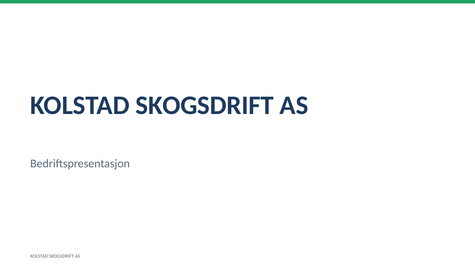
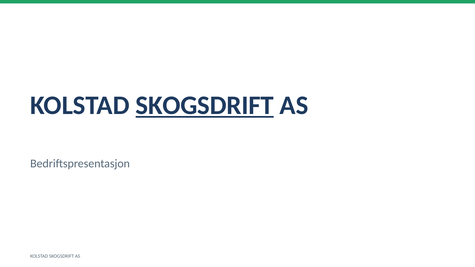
SKOGSDRIFT underline: none -> present (205, 105)
